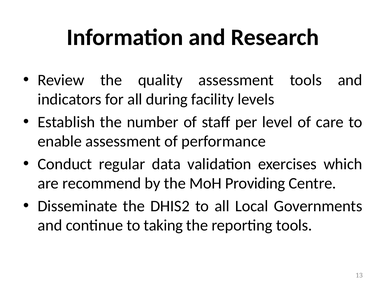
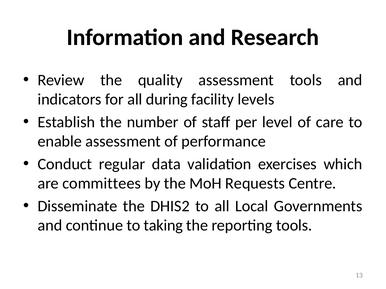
recommend: recommend -> committees (102, 184)
Providing: Providing -> Requests (255, 184)
